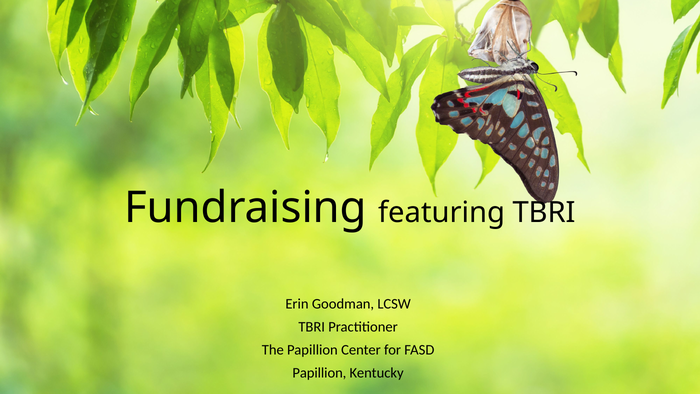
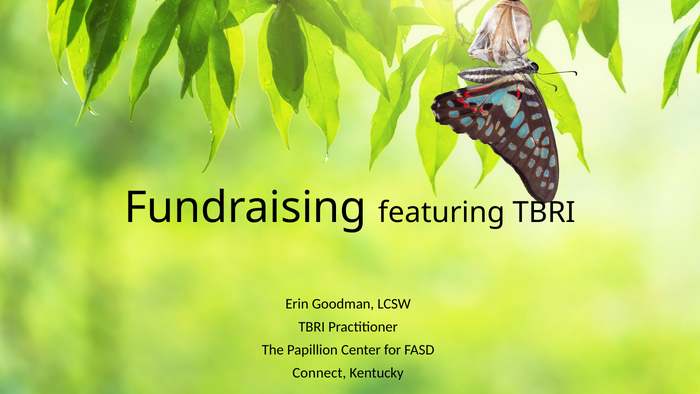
Papillion: Papillion -> Connect (319, 373)
